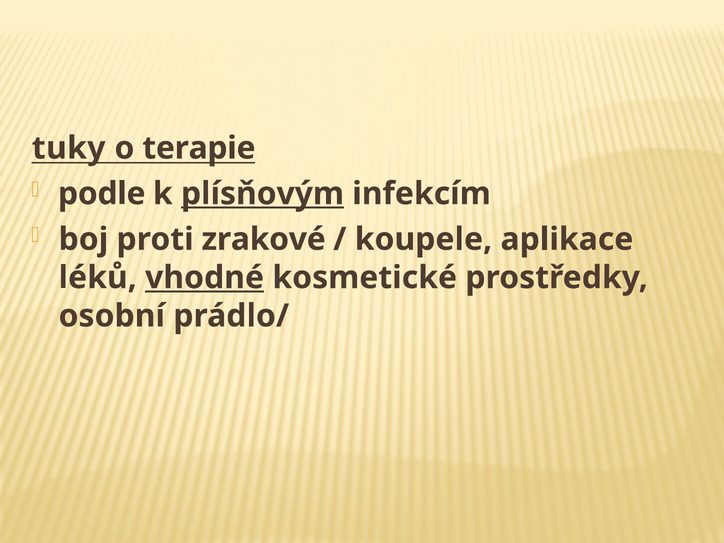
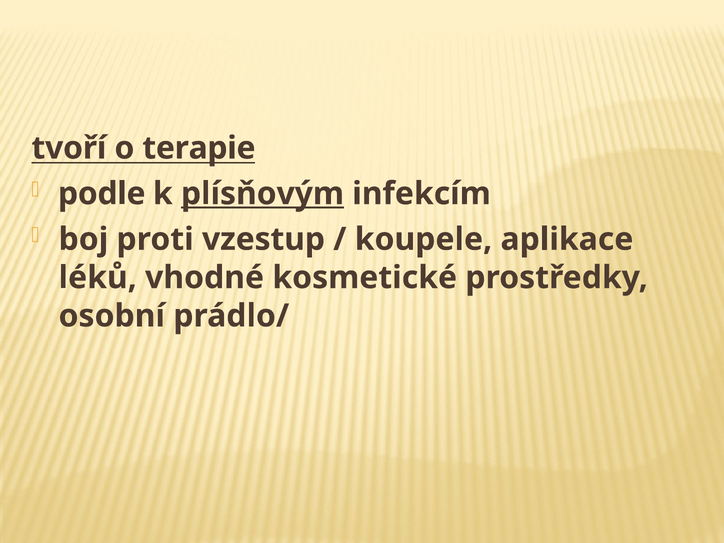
tuky: tuky -> tvoří (69, 148)
zrakové: zrakové -> vzestup (264, 239)
vhodné underline: present -> none (205, 278)
